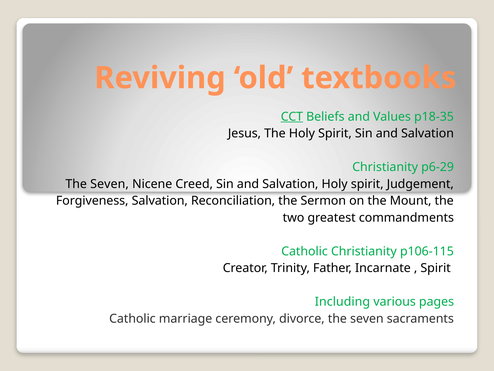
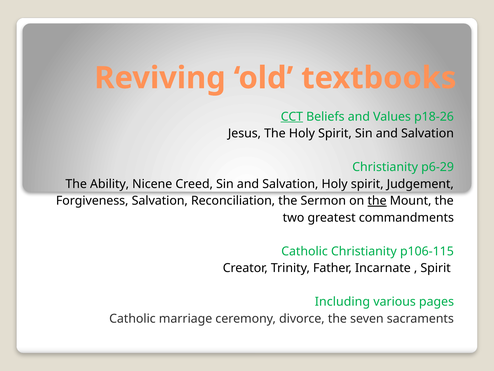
p18-35: p18-35 -> p18-26 (434, 117)
Seven: Seven -> Ability (110, 184)
the underline: none -> present (377, 201)
